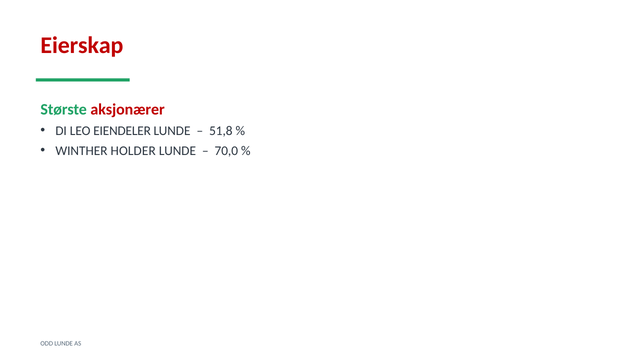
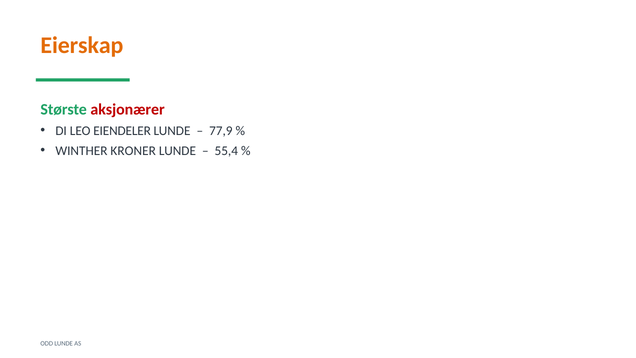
Eierskap colour: red -> orange (82, 45)
51,8: 51,8 -> 77,9 (221, 131)
HOLDER: HOLDER -> KRONER (133, 151)
70,0: 70,0 -> 55,4 (226, 151)
